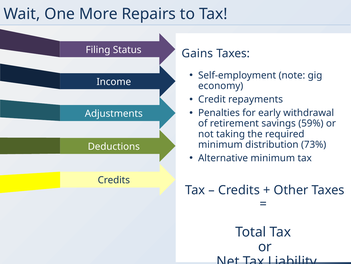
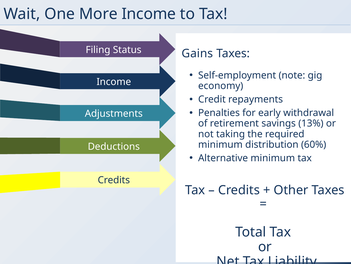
More Repairs: Repairs -> Income (149, 14)
59%: 59% -> 13% (311, 123)
73%: 73% -> 60% (314, 144)
